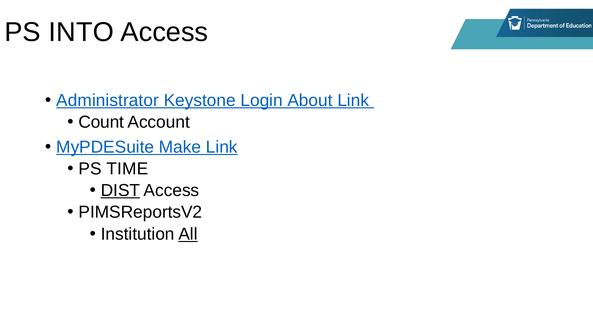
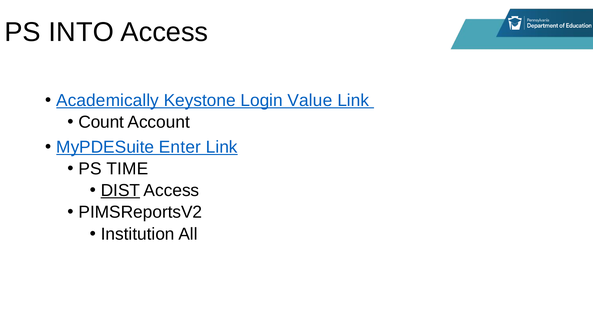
Administrator: Administrator -> Academically (108, 100)
About: About -> Value (310, 100)
Make: Make -> Enter (180, 147)
All underline: present -> none (188, 234)
